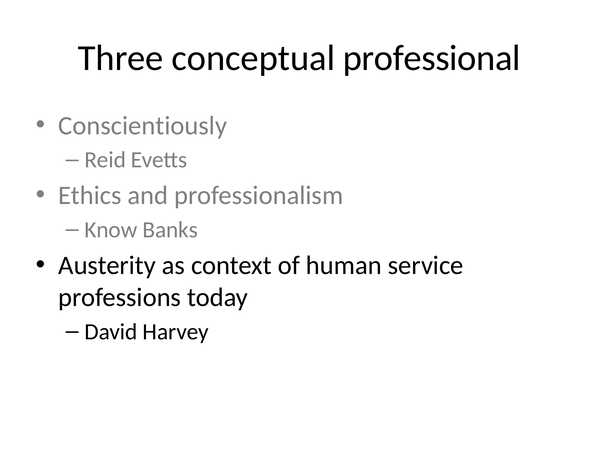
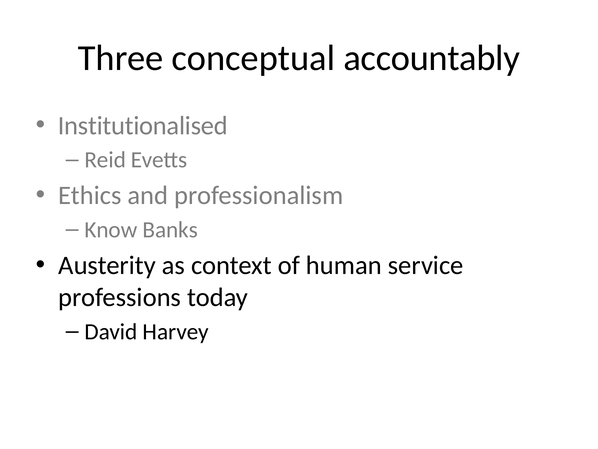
professional: professional -> accountably (432, 58)
Conscientiously: Conscientiously -> Institutionalised (143, 125)
